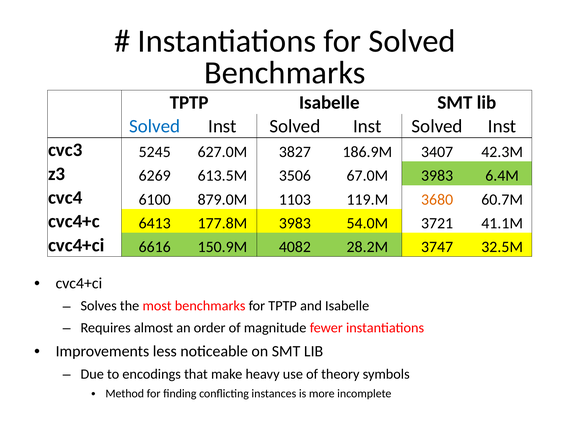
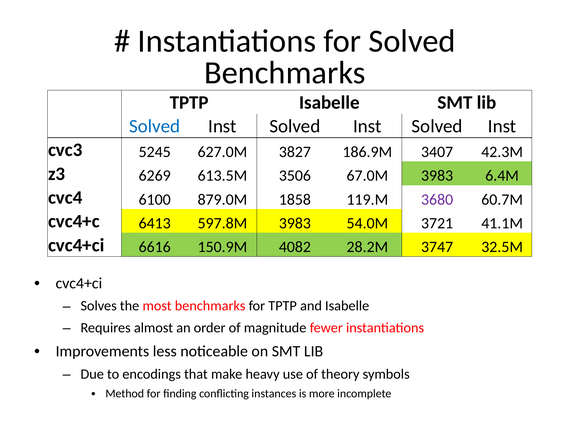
1103: 1103 -> 1858 (295, 200)
3680 colour: orange -> purple (437, 200)
177.8M: 177.8M -> 597.8M (222, 223)
